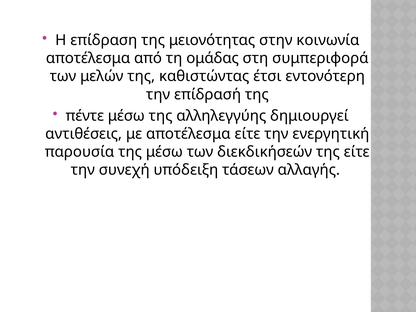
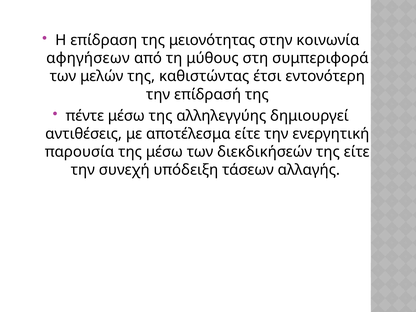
αποτέλεσμα: αποτέλεσμα -> αφηγήσεων (88, 58)
ομάδας: ομάδας -> μύθους (213, 58)
